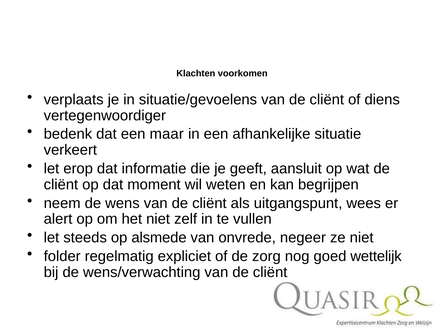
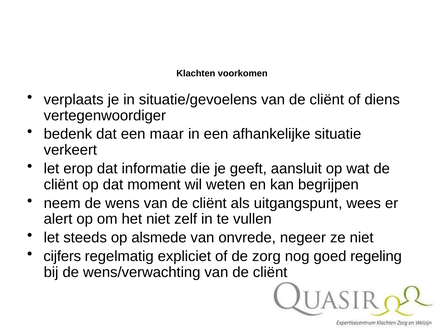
folder: folder -> cijfers (62, 256)
wettelijk: wettelijk -> regeling (376, 256)
